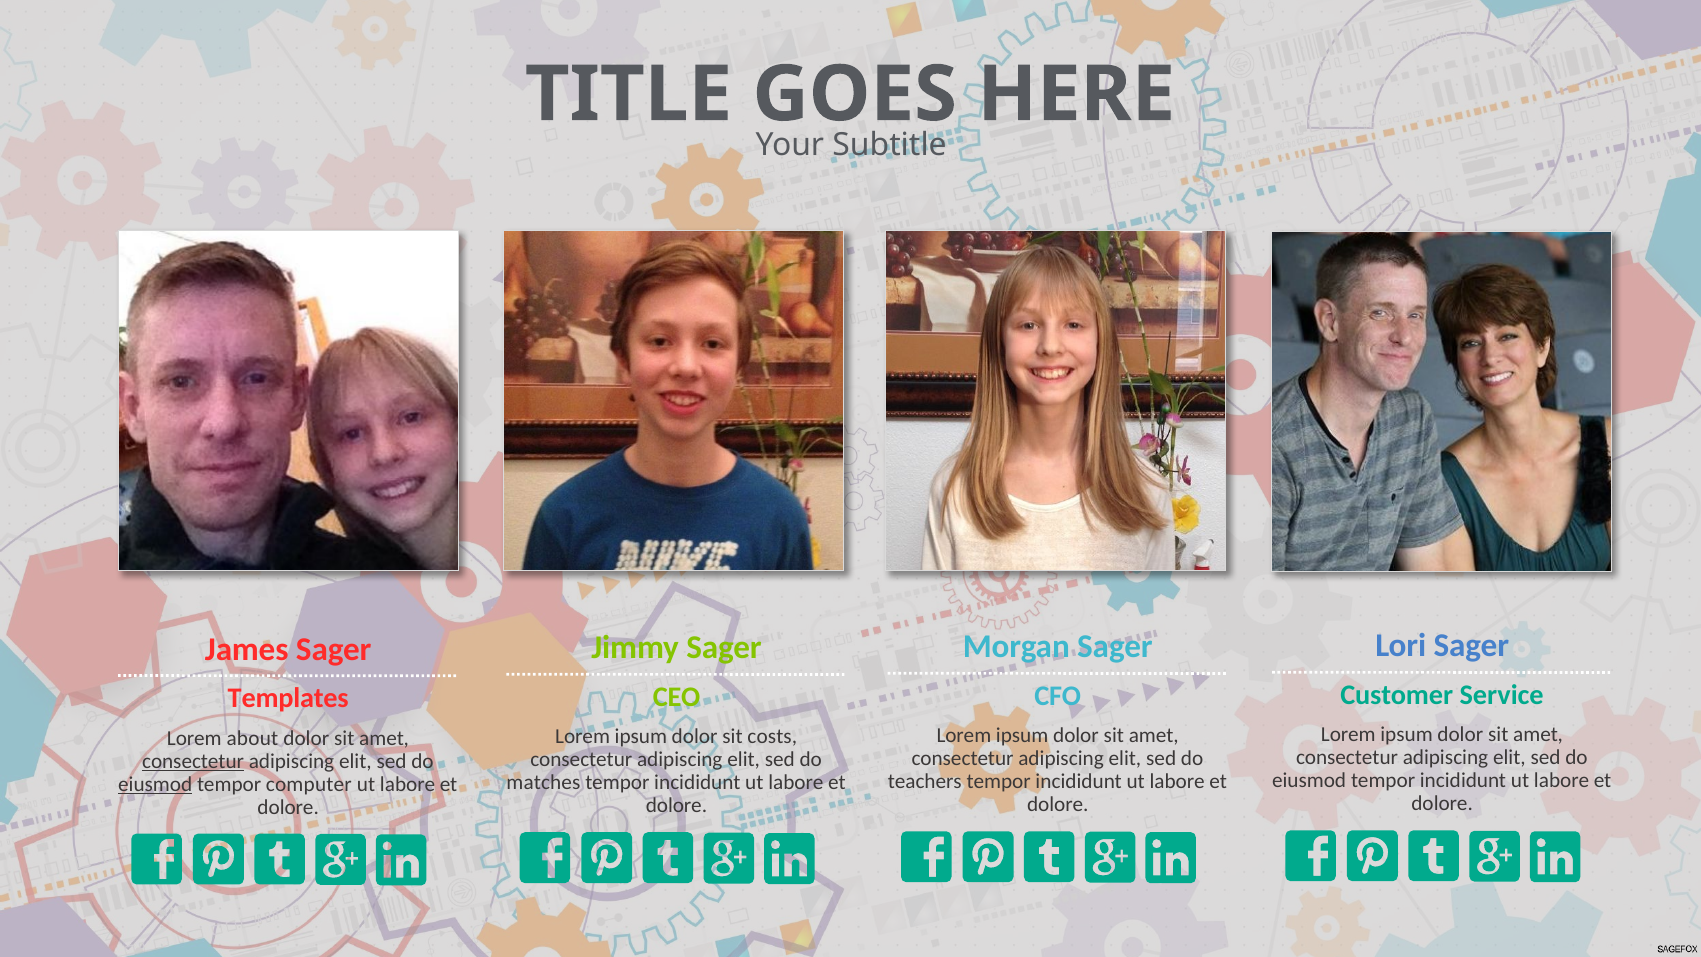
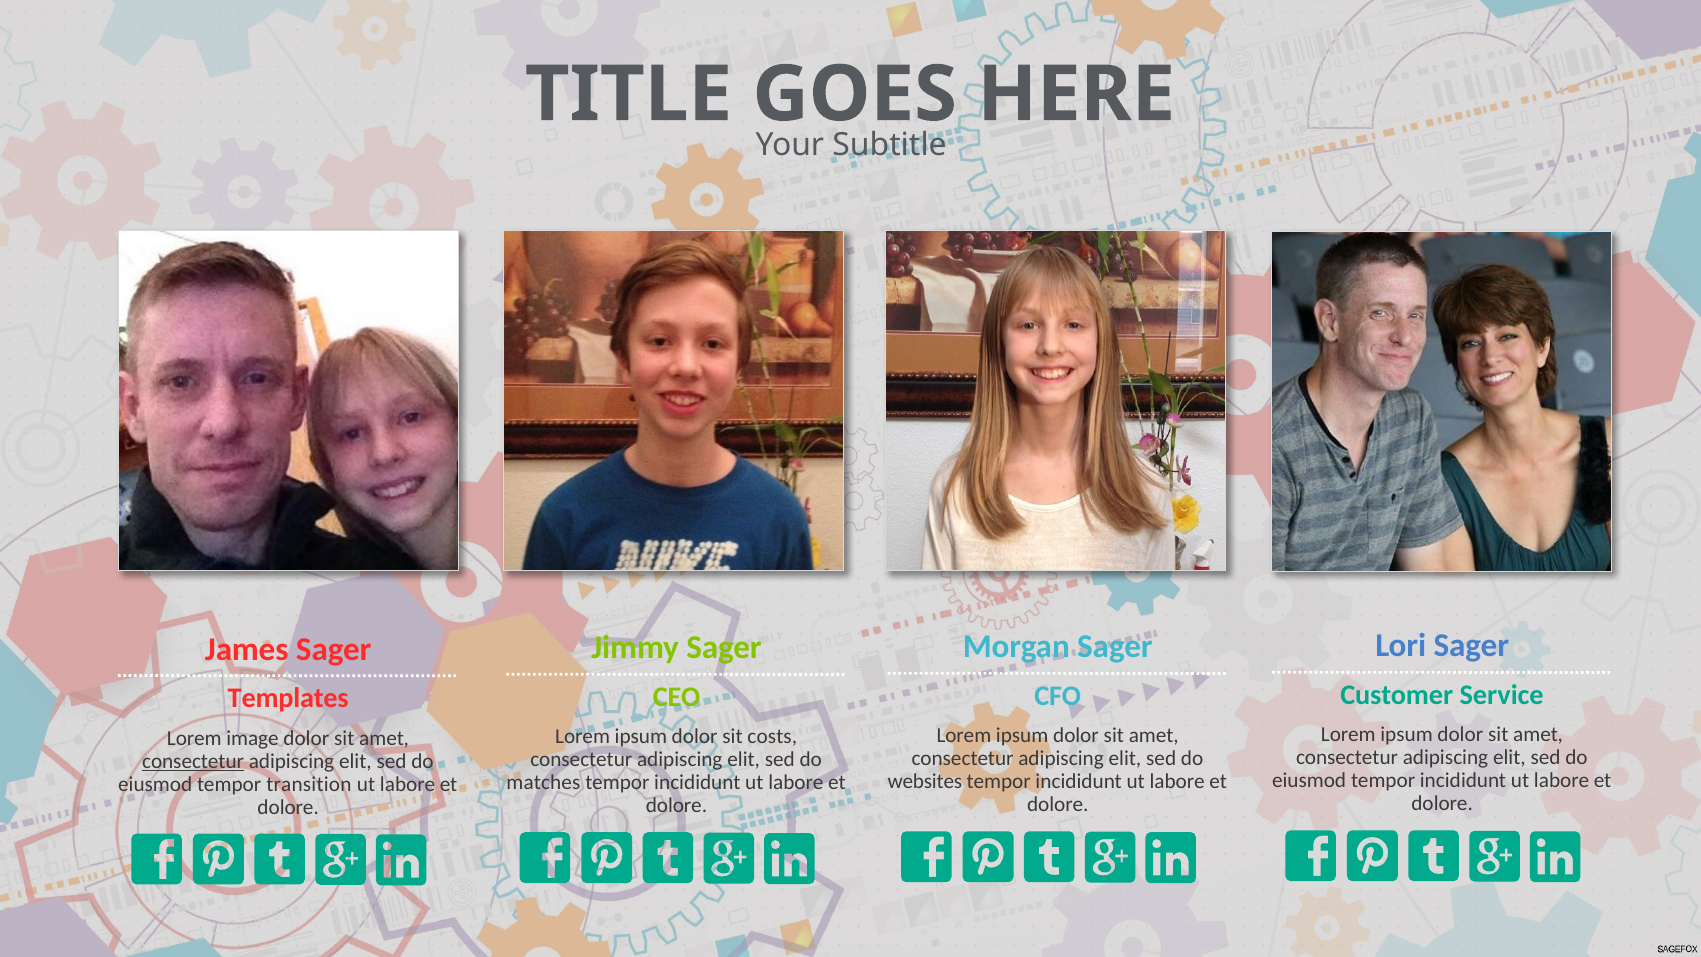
about: about -> image (253, 738)
teachers: teachers -> websites (925, 782)
eiusmod underline: present -> none (155, 784)
computer: computer -> transition (309, 784)
